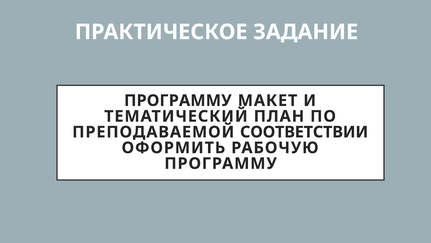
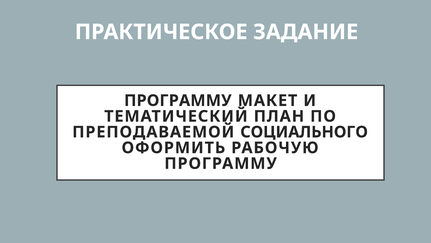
СООТВЕТСТВИИ: СООТВЕТСТВИИ -> СОЦИАЛЬНОГО (304, 132)
